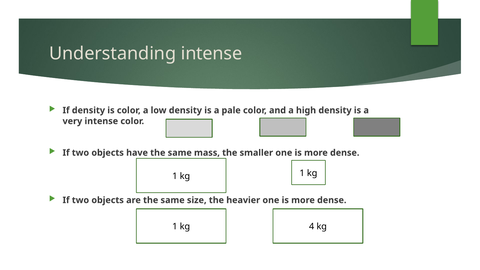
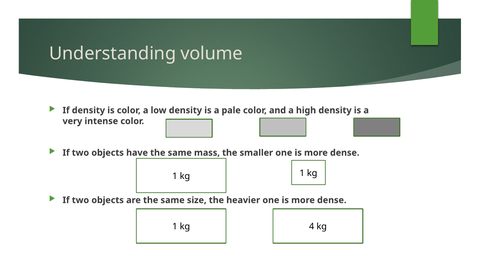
Understanding intense: intense -> volume (212, 54)
